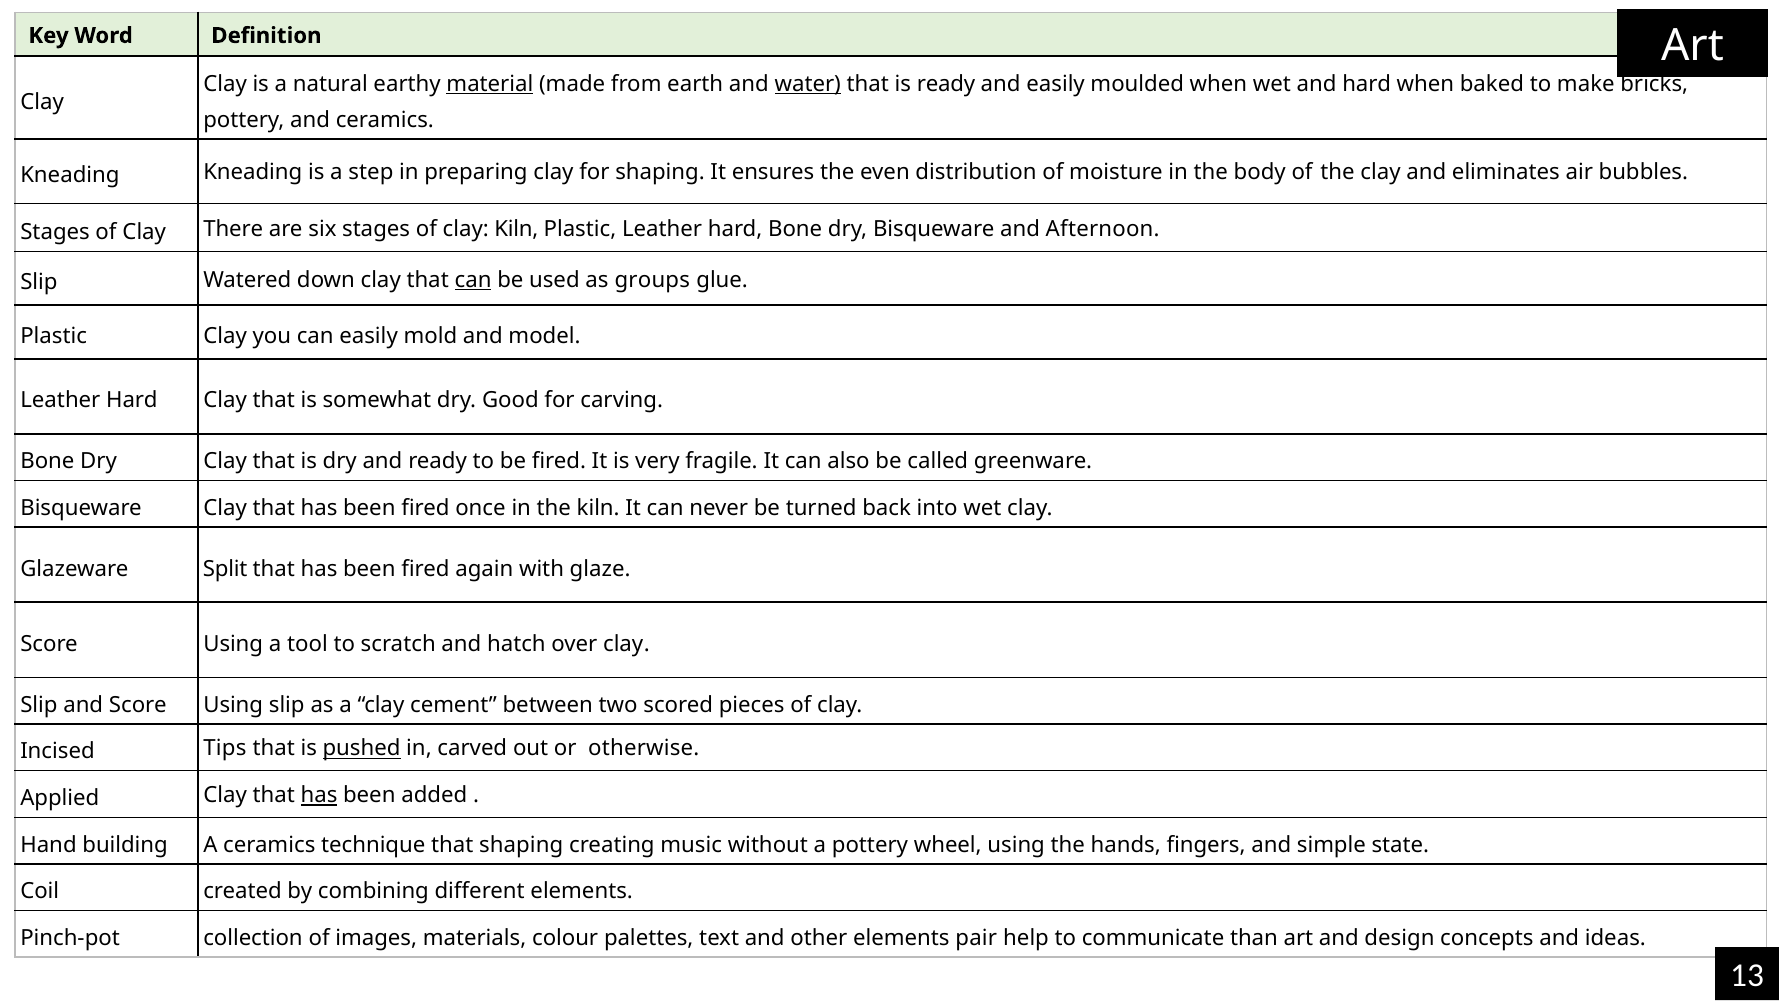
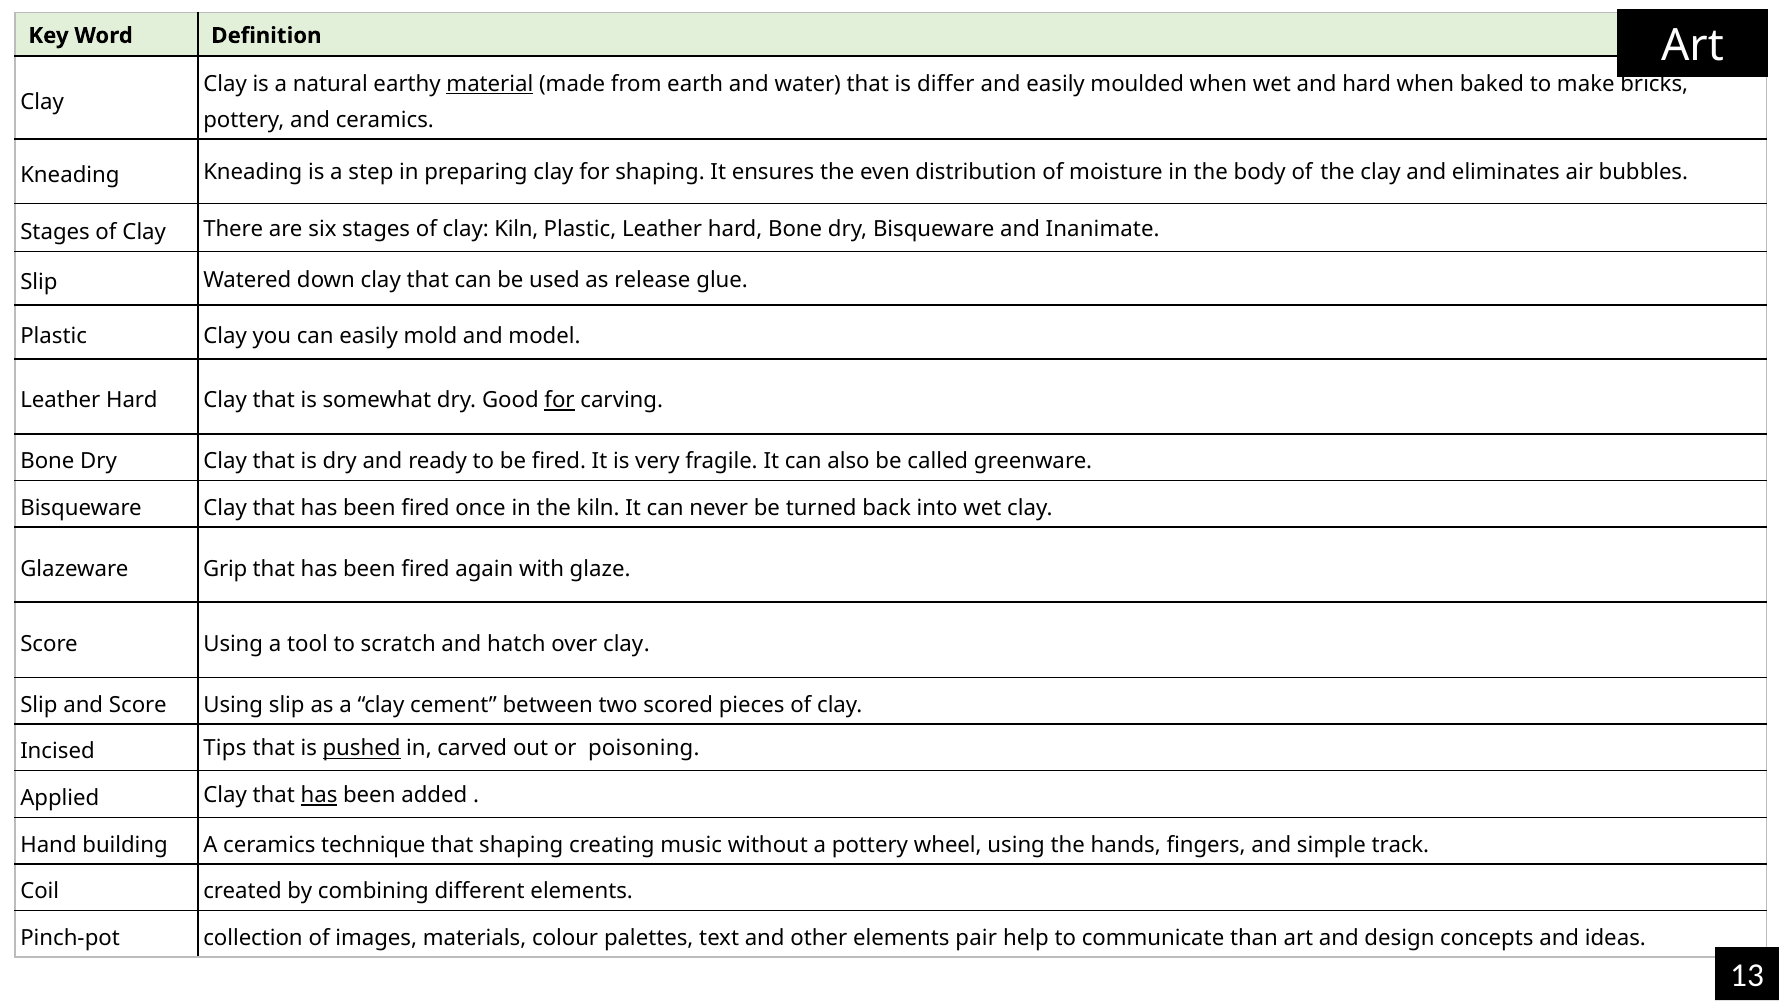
water underline: present -> none (808, 84)
is ready: ready -> differ (946, 84)
Afternoon: Afternoon -> Inanimate (1103, 229)
can underline: present -> none (473, 280)
groups: groups -> release (652, 280)
for underline: none -> present (559, 400)
Split: Split -> Grip (225, 569)
otherwise: otherwise -> poisoning (644, 748)
state: state -> track (1400, 845)
